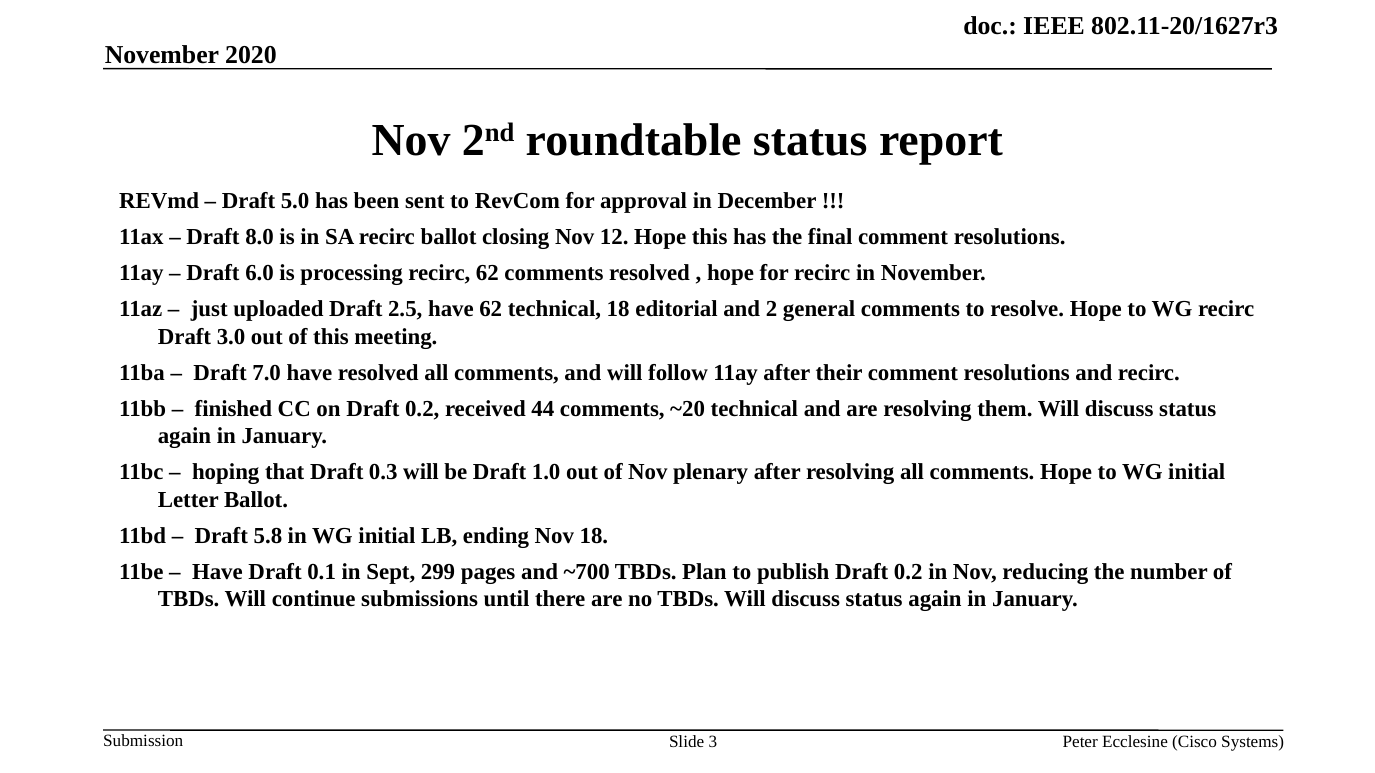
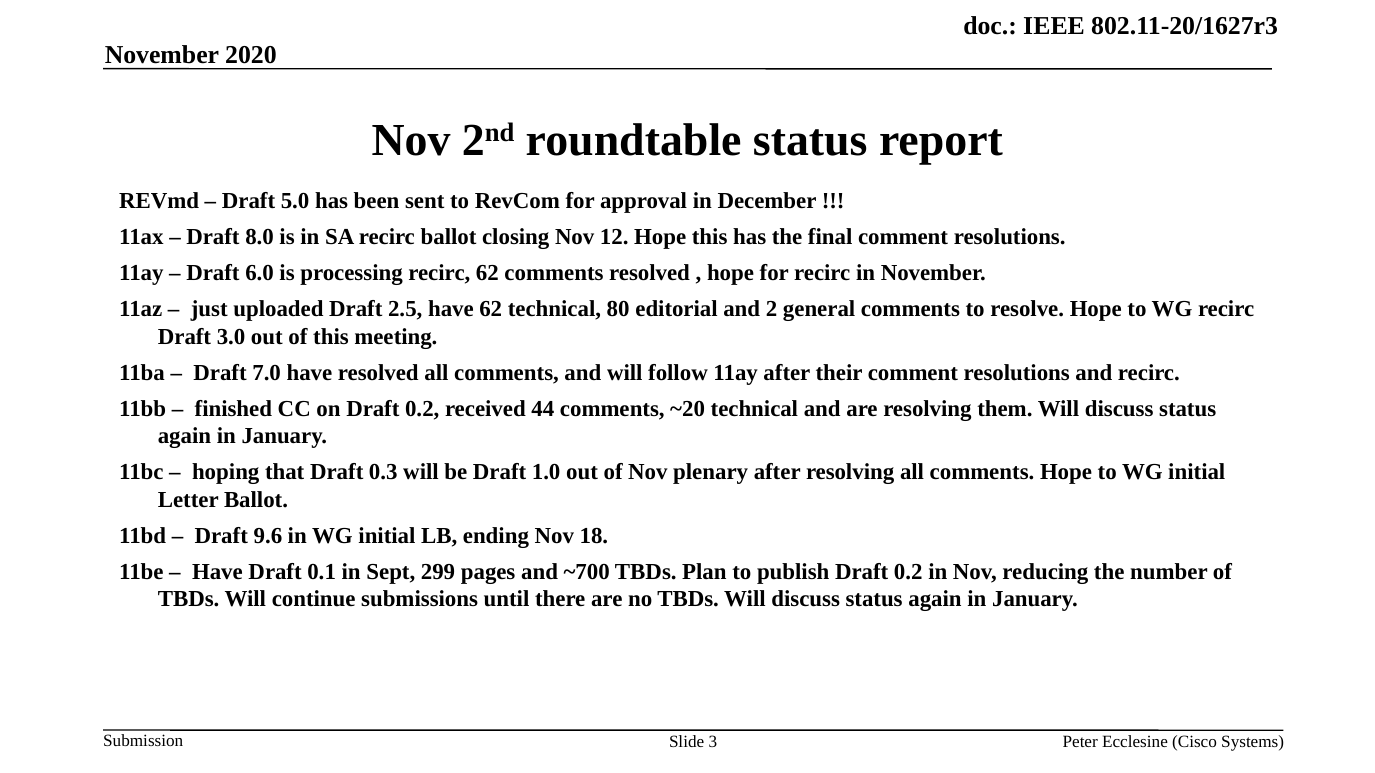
technical 18: 18 -> 80 (618, 309)
5.8: 5.8 -> 9.6 (268, 536)
